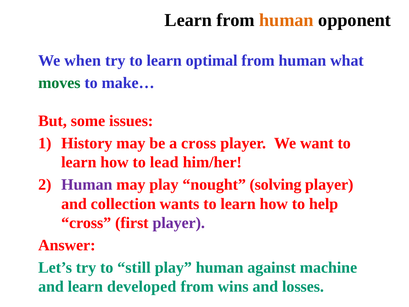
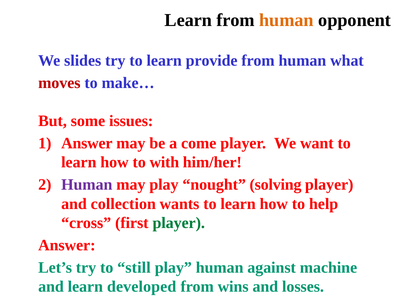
when: when -> slides (83, 60)
optimal: optimal -> provide (212, 60)
moves colour: green -> red (59, 83)
History: History -> Answer (87, 143)
a cross: cross -> come (199, 143)
lead: lead -> with (164, 162)
player colour: purple -> green (179, 223)
